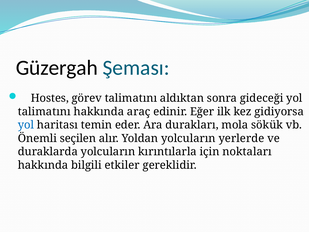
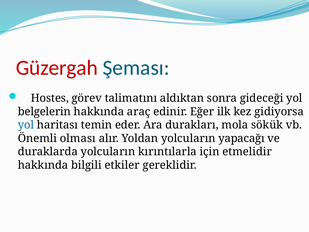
Güzergah colour: black -> red (57, 68)
talimatını: talimatını -> belgelerin (44, 111)
seçilen: seçilen -> olması (78, 138)
yerlerde: yerlerde -> yapacağı (242, 138)
noktaları: noktaları -> etmelidir (247, 152)
